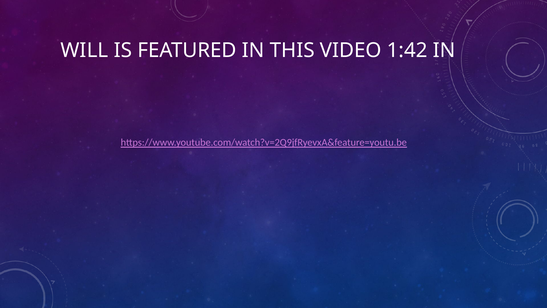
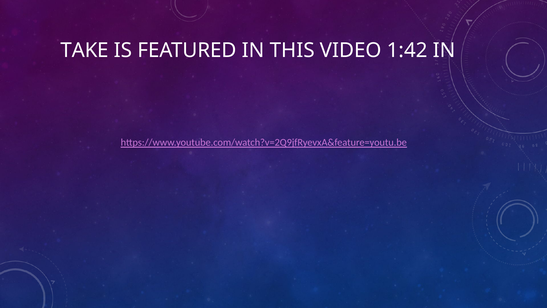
WILL: WILL -> TAKE (85, 50)
